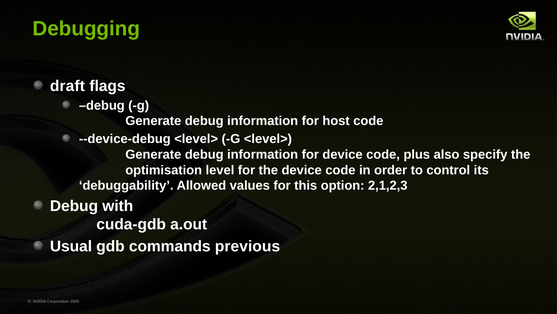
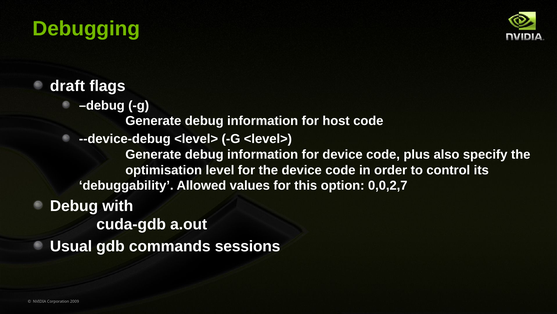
2,1,2,3: 2,1,2,3 -> 0,0,2,7 (388, 185)
previous: previous -> sessions (248, 246)
